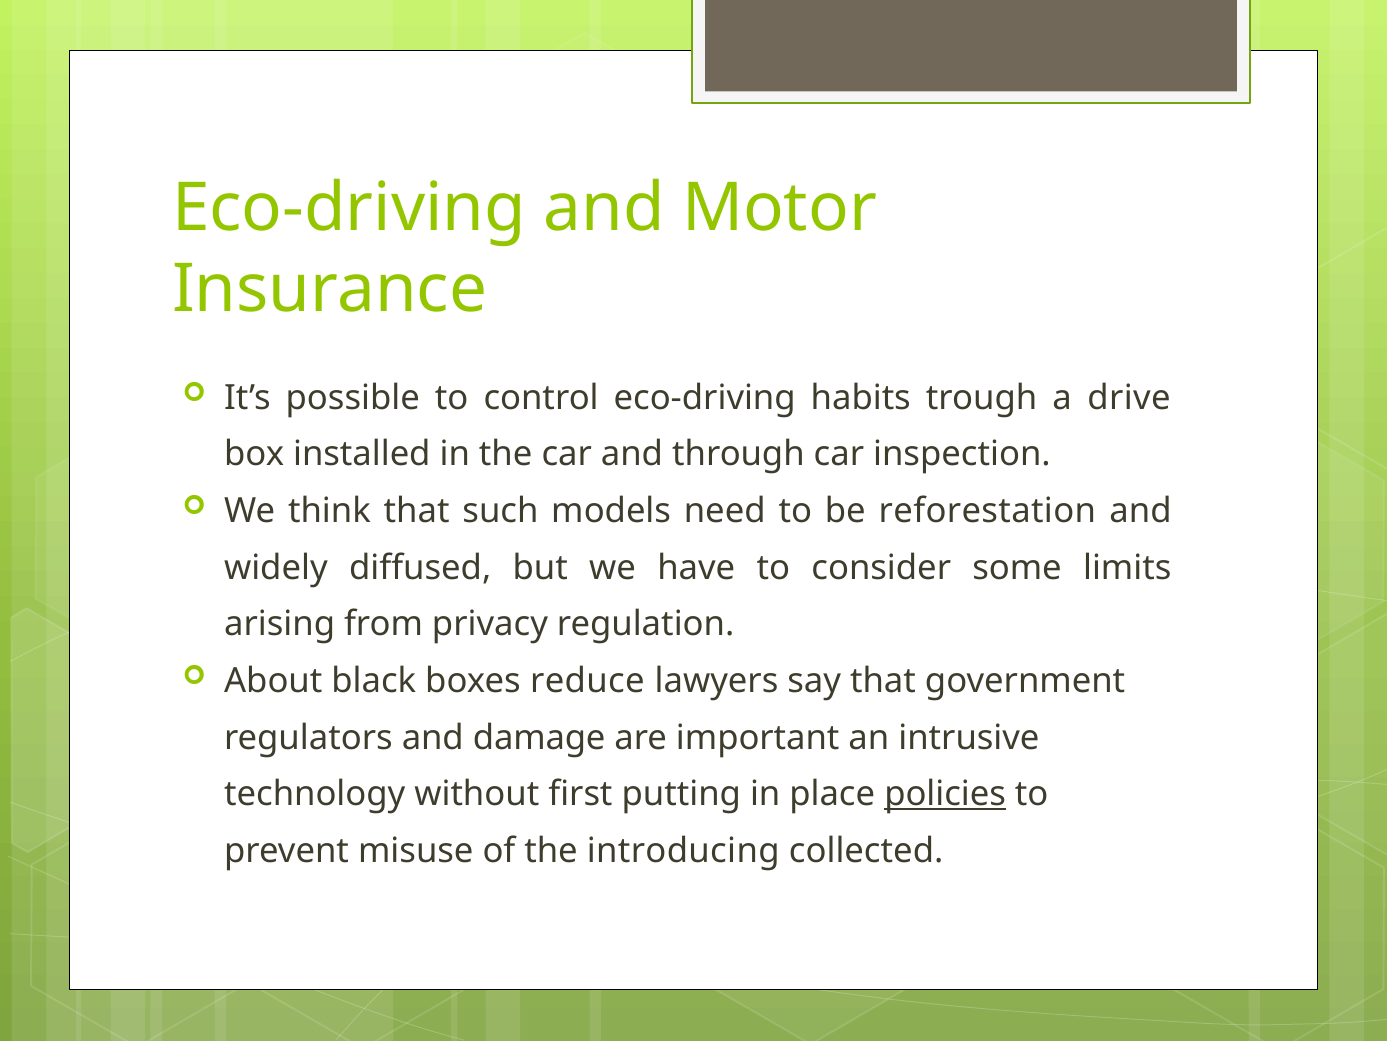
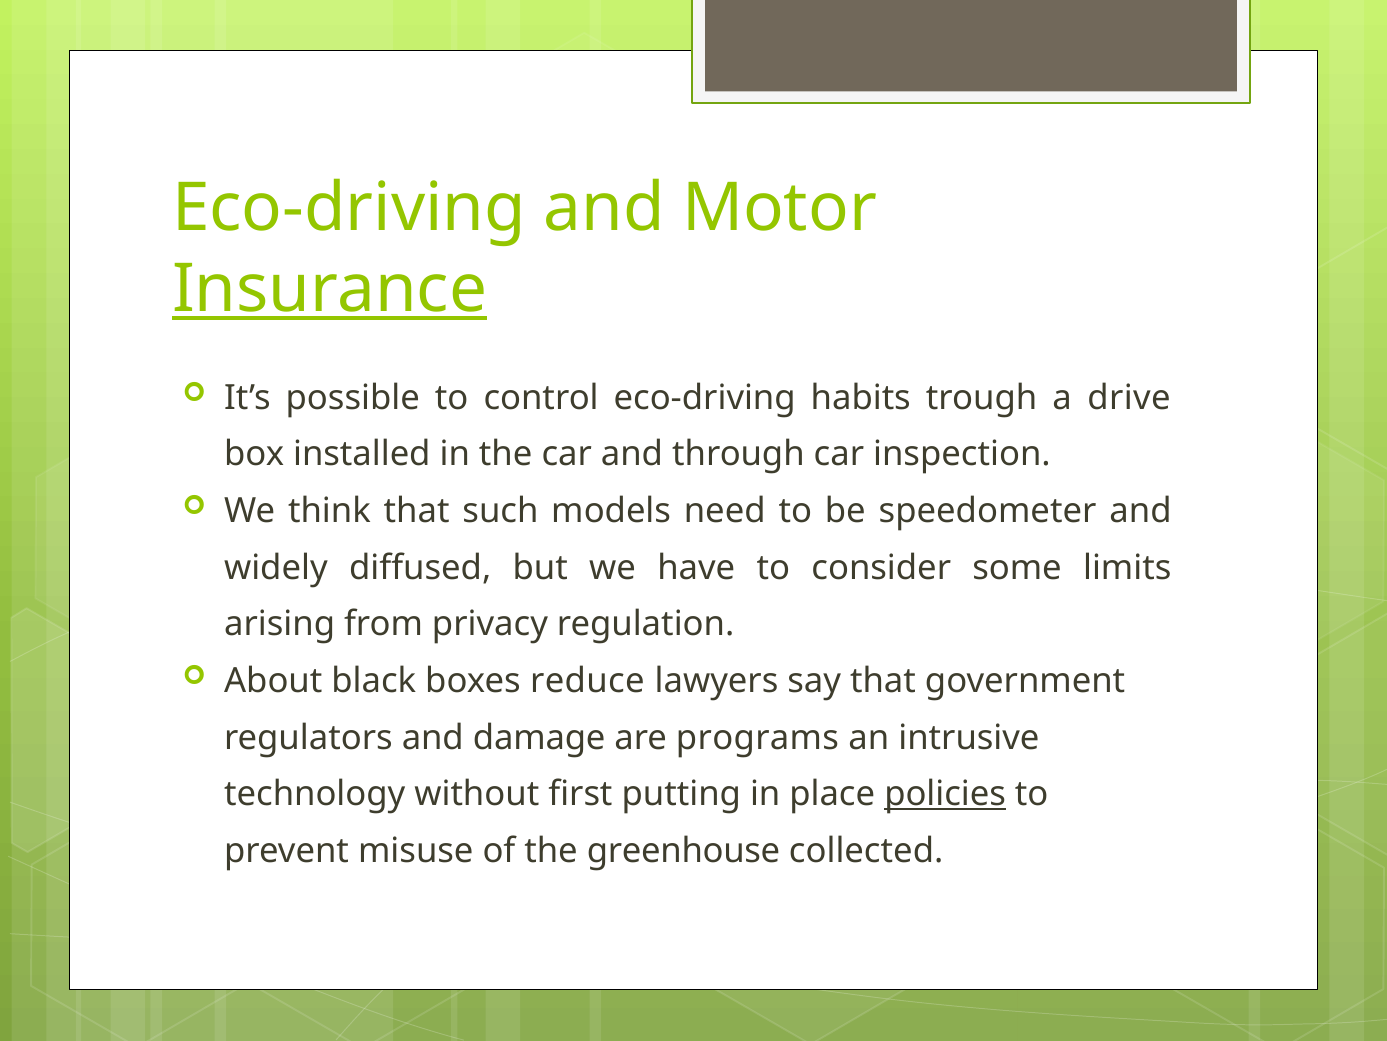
Insurance underline: none -> present (330, 289)
reforestation: reforestation -> speedometer (988, 511)
important: important -> programs (758, 737)
introducing: introducing -> greenhouse (684, 850)
